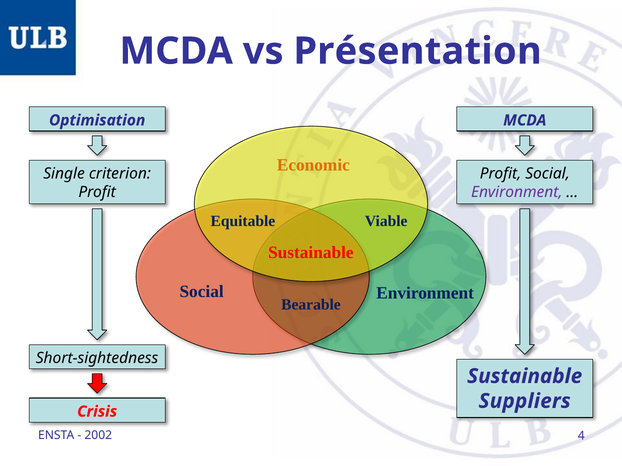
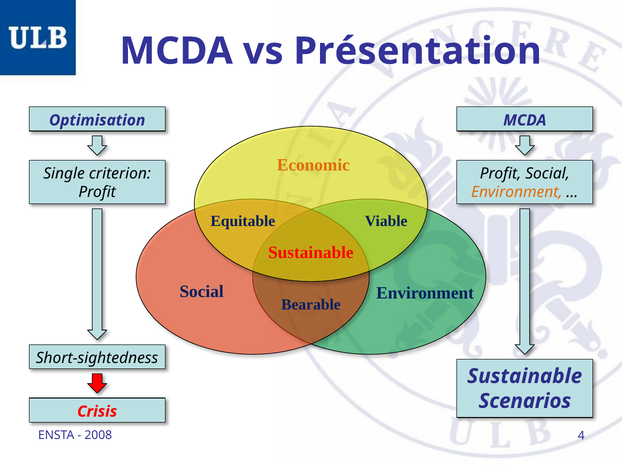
Environment colour: purple -> orange (517, 193)
Suppliers: Suppliers -> Scenarios (525, 401)
2002: 2002 -> 2008 (98, 435)
